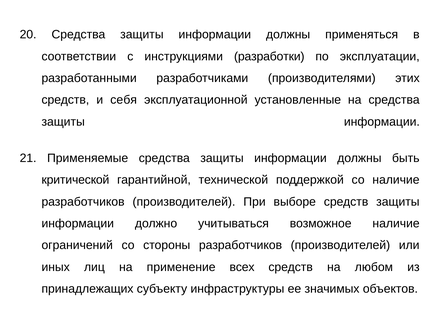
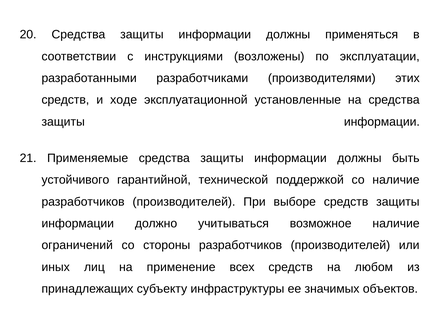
разработки: разработки -> возложены (269, 56)
себя: себя -> ходе (124, 100)
критической: критической -> устойчивого (75, 180)
